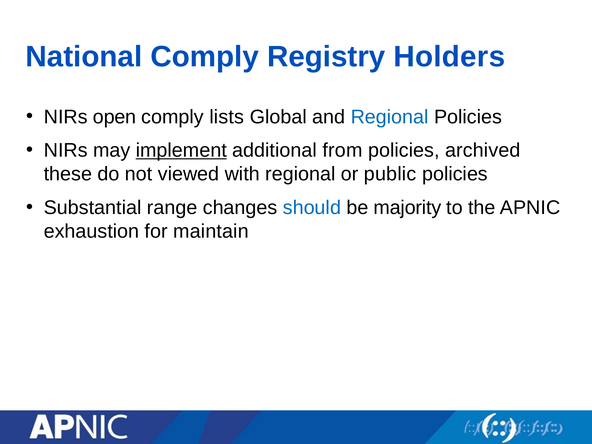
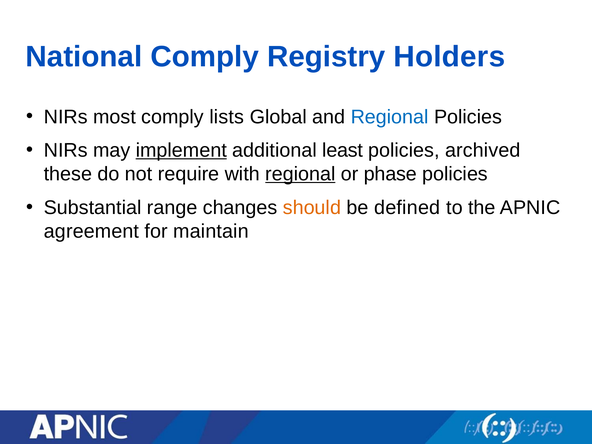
open: open -> most (114, 117)
from: from -> least (343, 150)
viewed: viewed -> require (189, 174)
regional underline: none -> present (300, 174)
public: public -> phase (390, 174)
should colour: blue -> orange (312, 208)
majority: majority -> defined (407, 208)
exhaustion: exhaustion -> agreement (91, 231)
